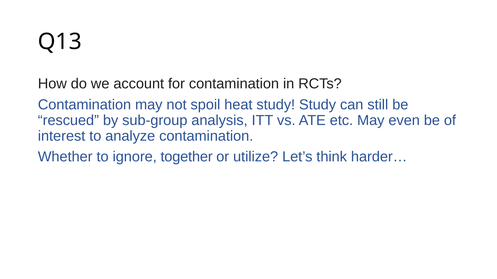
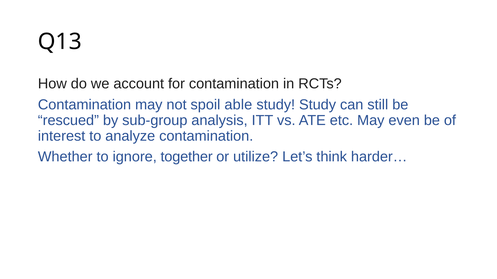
heat: heat -> able (238, 105)
